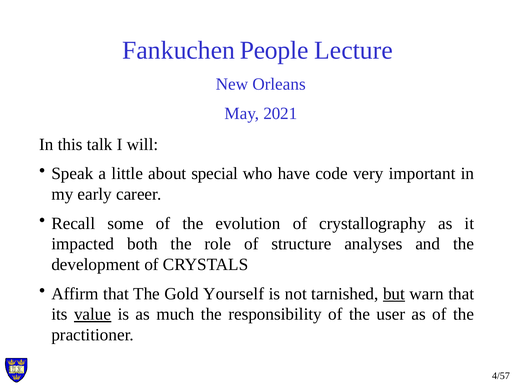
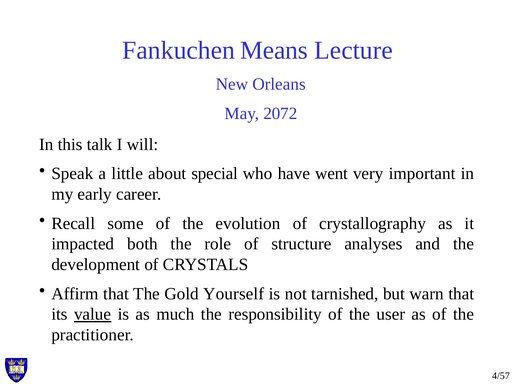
People: People -> Means (274, 51)
2021: 2021 -> 2072 (280, 113)
code: code -> went (332, 174)
but underline: present -> none (394, 294)
